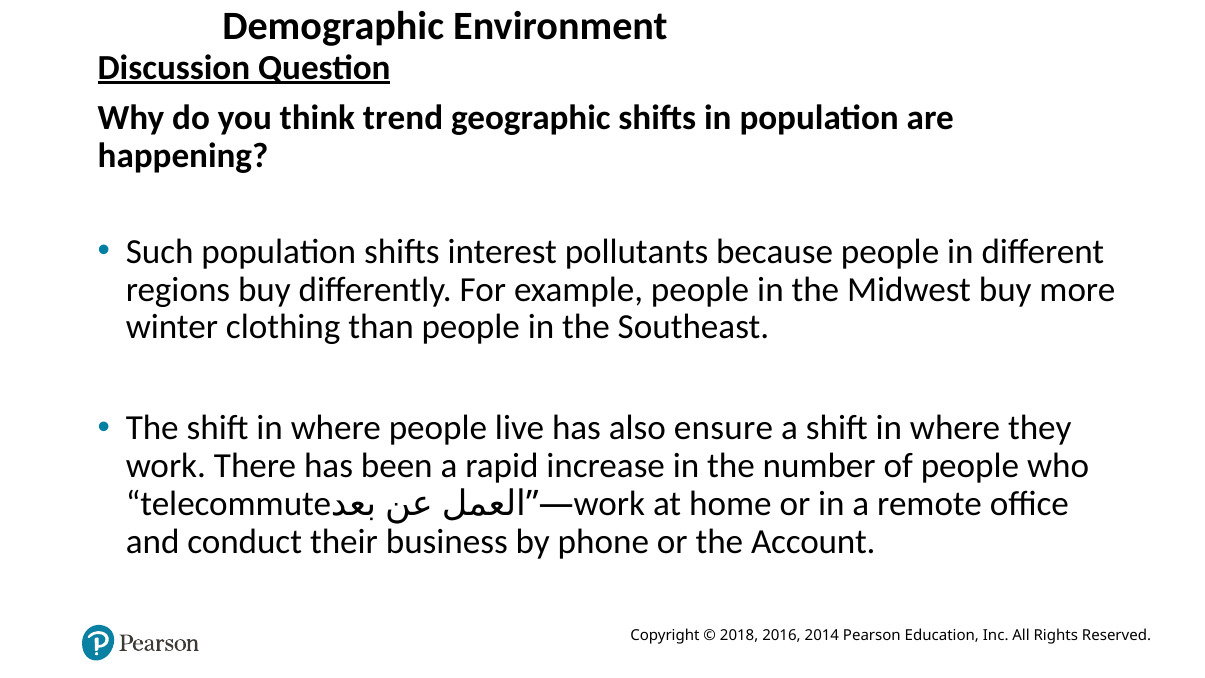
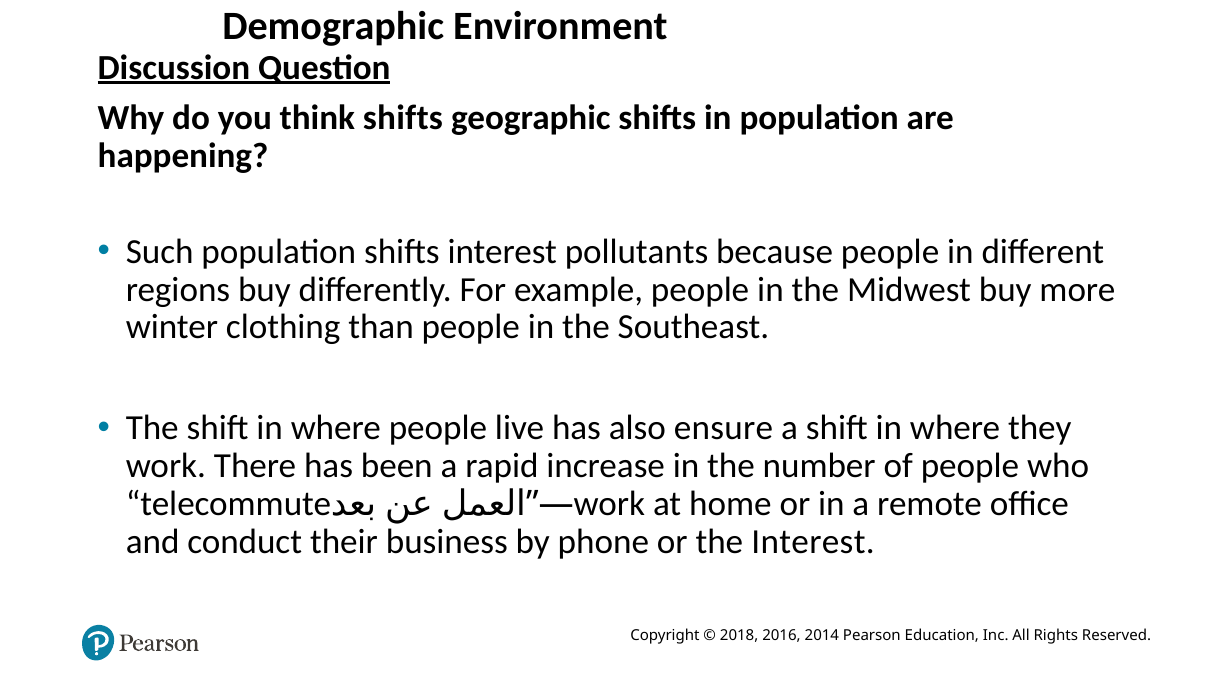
think trend: trend -> shifts (403, 118)
the Account: Account -> Interest (813, 542)
